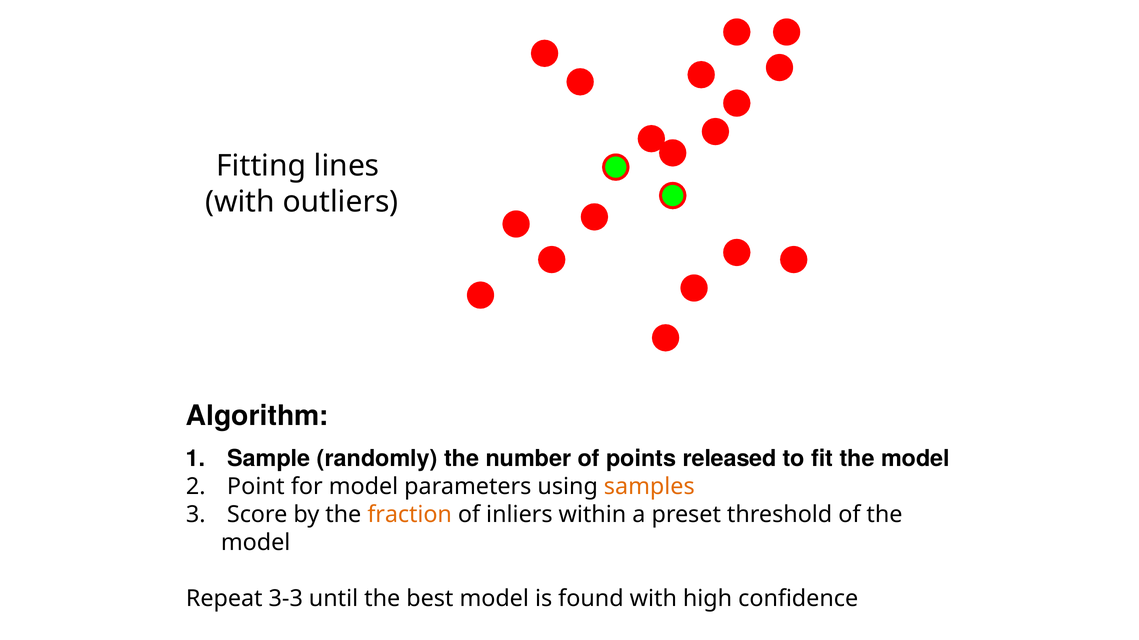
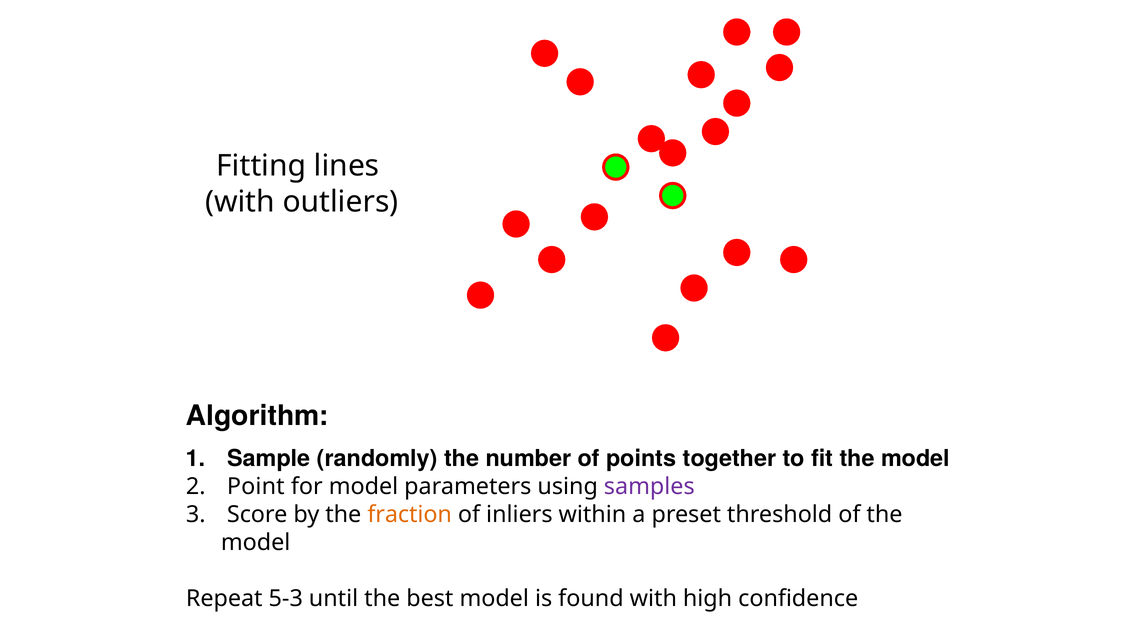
released: released -> together (730, 459)
samples colour: orange -> purple (649, 487)
3-3: 3-3 -> 5-3 (286, 599)
